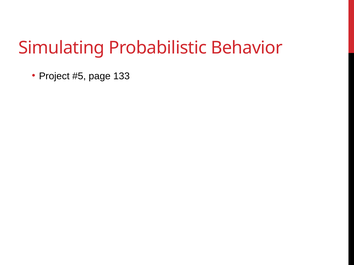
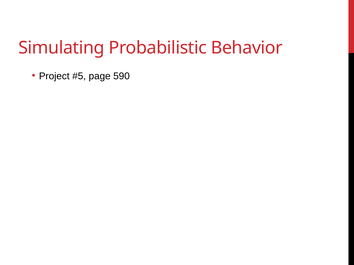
133: 133 -> 590 (122, 76)
